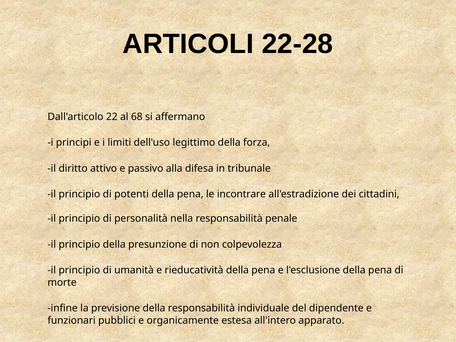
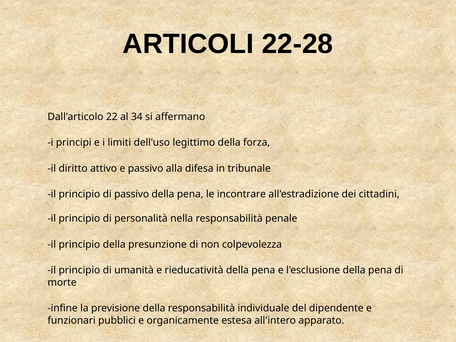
68: 68 -> 34 (137, 117)
di potenti: potenti -> passivo (132, 194)
